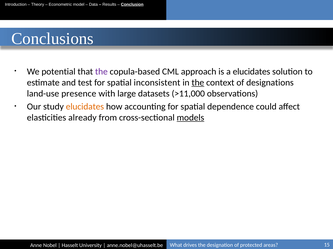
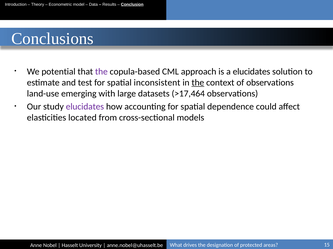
of designations: designations -> observations (270, 83)
presence: presence -> emerging (79, 94)
>11,000: >11,000 -> >17,464 (188, 94)
elucidates colour: orange -> purple (85, 107)
already: already -> located (82, 118)
models underline: present -> none (190, 118)
